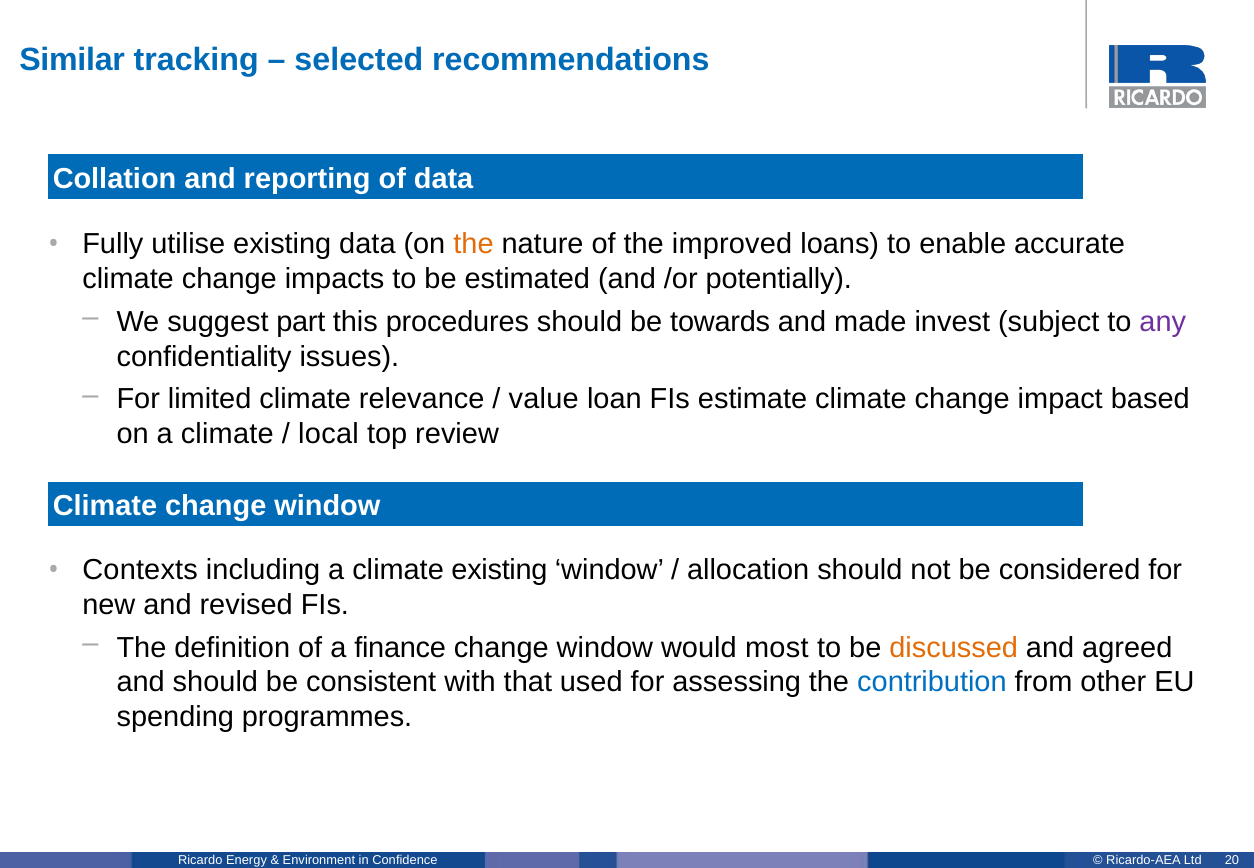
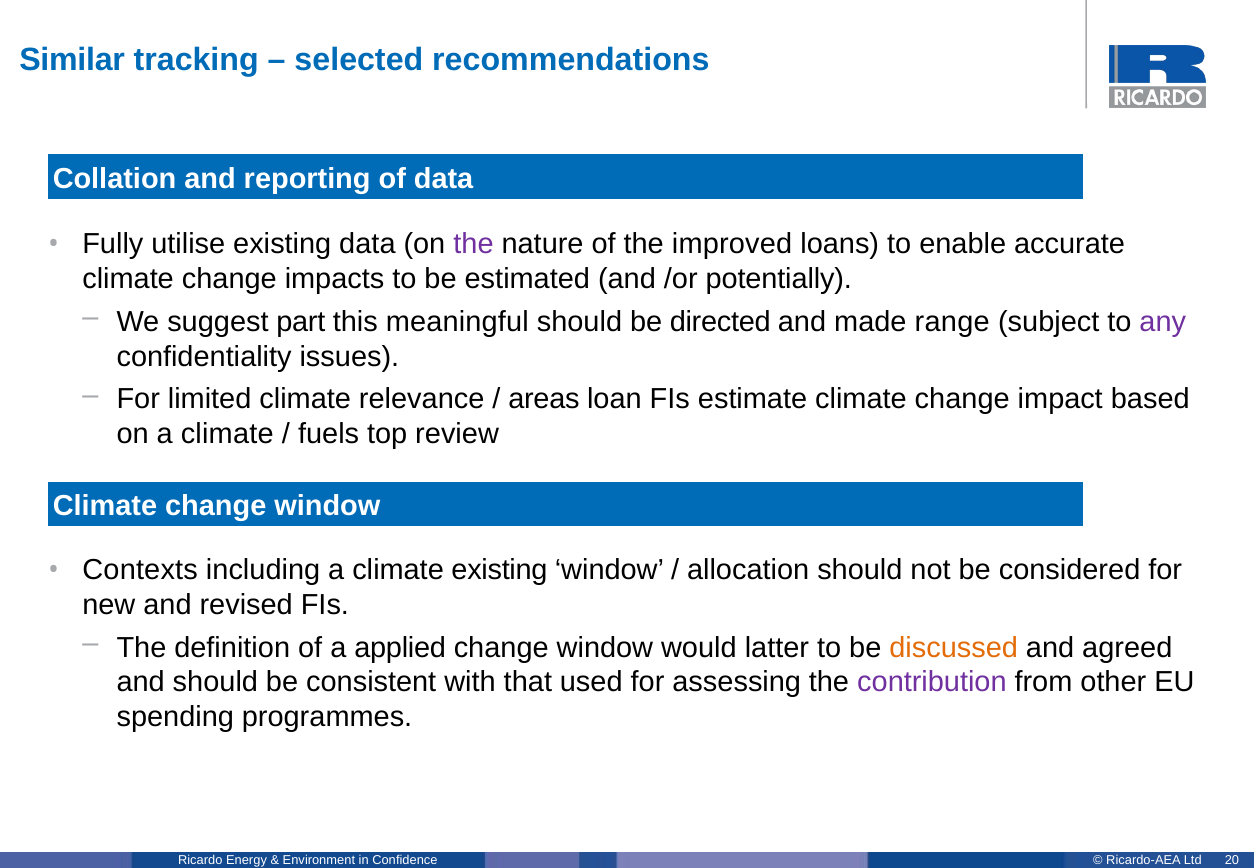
the colour: orange -> purple (473, 244)
procedures: procedures -> meaningful (457, 322)
towards: towards -> directed (720, 322)
invest: invest -> range (952, 322)
value: value -> areas (544, 399)
local: local -> fuels (329, 434)
finance: finance -> applied (400, 648)
most: most -> latter (777, 648)
contribution colour: blue -> purple (932, 683)
